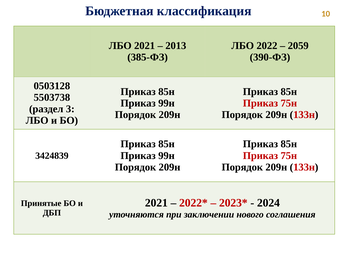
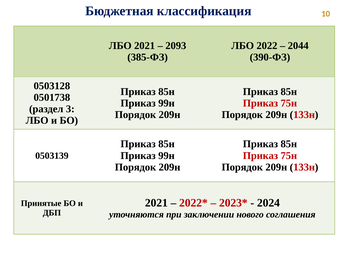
2013: 2013 -> 2093 (176, 46)
2059: 2059 -> 2044 (298, 46)
5503738: 5503738 -> 0501738 (52, 98)
3424839: 3424839 -> 0503139 (52, 156)
